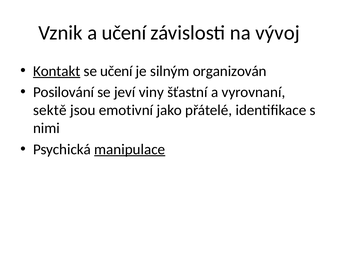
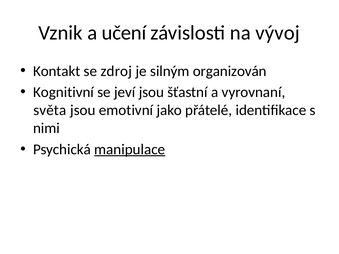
Kontakt underline: present -> none (57, 71)
se učení: učení -> zdroj (116, 71)
Posilování: Posilování -> Kognitivní (63, 92)
jeví viny: viny -> jsou (151, 92)
sektě: sektě -> světa (50, 110)
